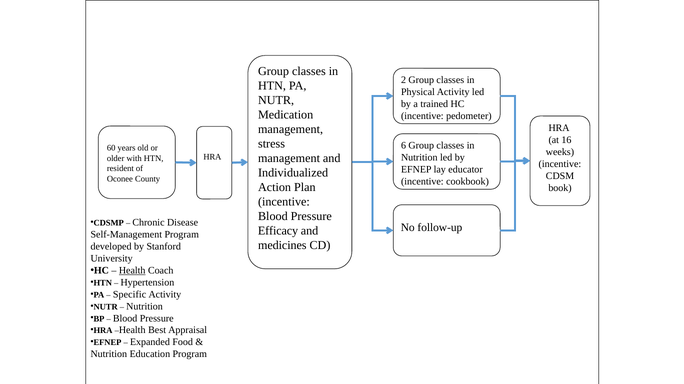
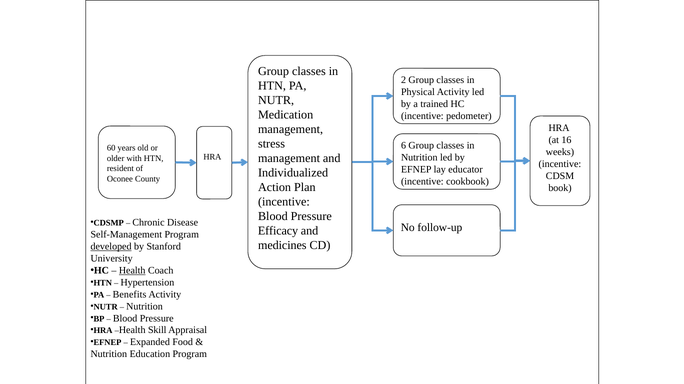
developed underline: none -> present (111, 247)
Specific: Specific -> Benefits (130, 295)
Best: Best -> Skill (157, 331)
